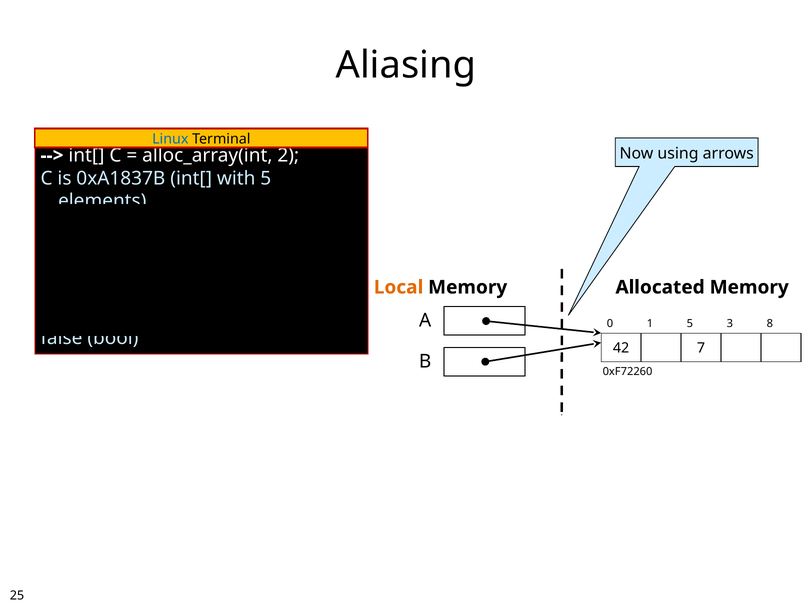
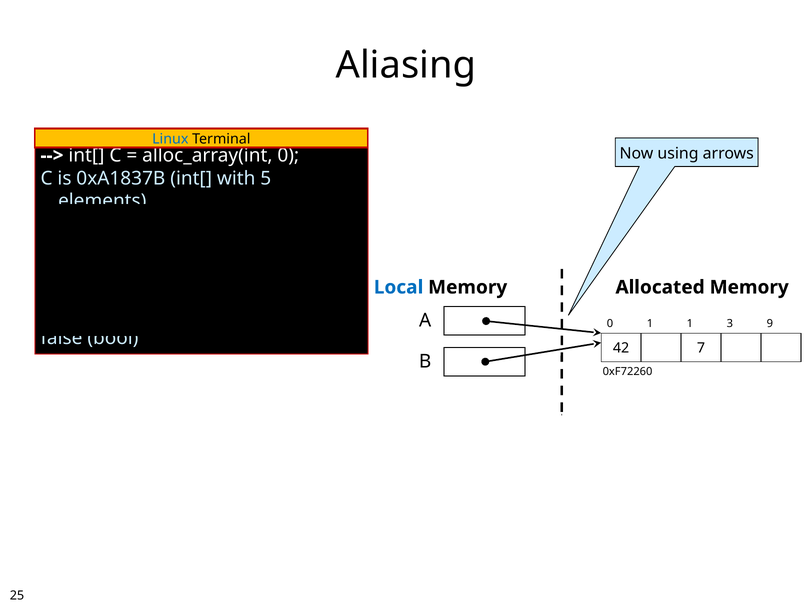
alloc_array(int 2: 2 -> 0 (288, 155)
Local colour: orange -> blue (398, 287)
1 5: 5 -> 1 (690, 323)
8: 8 -> 9 (770, 323)
